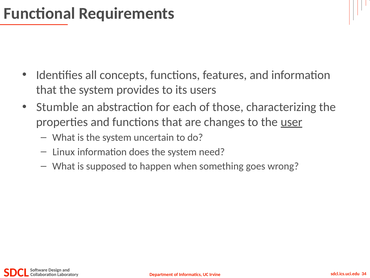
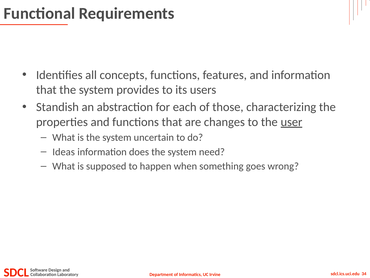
Stumble: Stumble -> Standish (57, 107)
Linux: Linux -> Ideas (64, 152)
